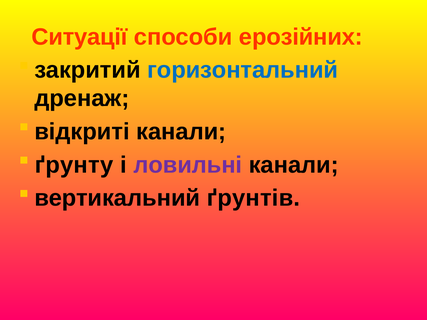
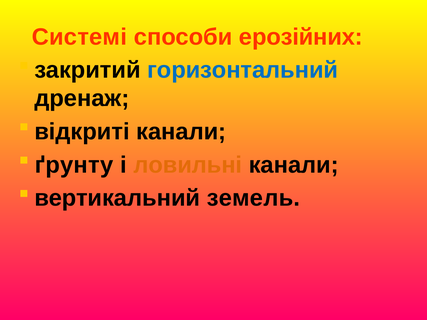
Ситуації: Ситуації -> Системі (79, 37)
ловильні colour: purple -> orange (188, 165)
ґрунтів: ґрунтів -> земель (253, 198)
